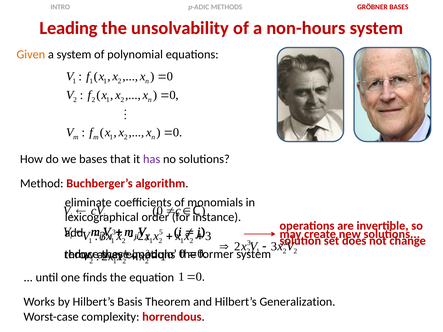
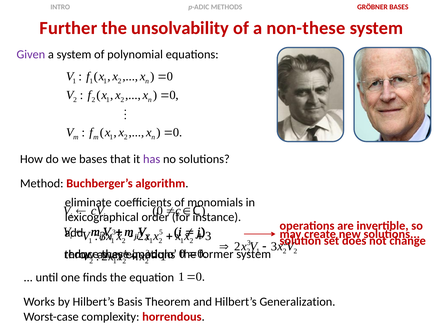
Leading: Leading -> Further (68, 28)
non-hours: non-hours -> non-these (306, 28)
Given colour: orange -> purple (31, 54)
